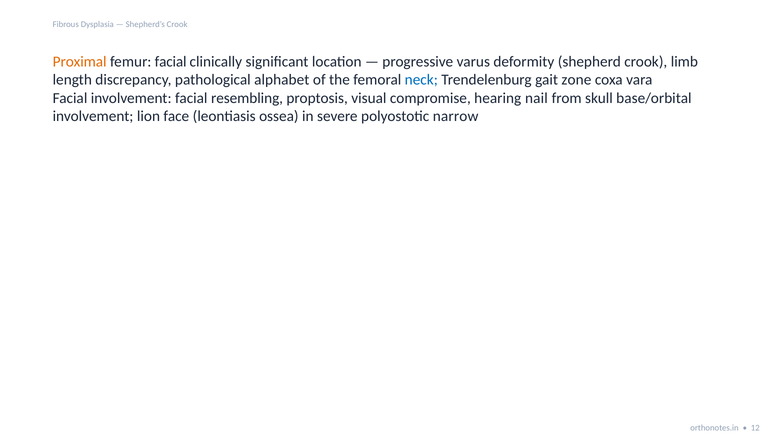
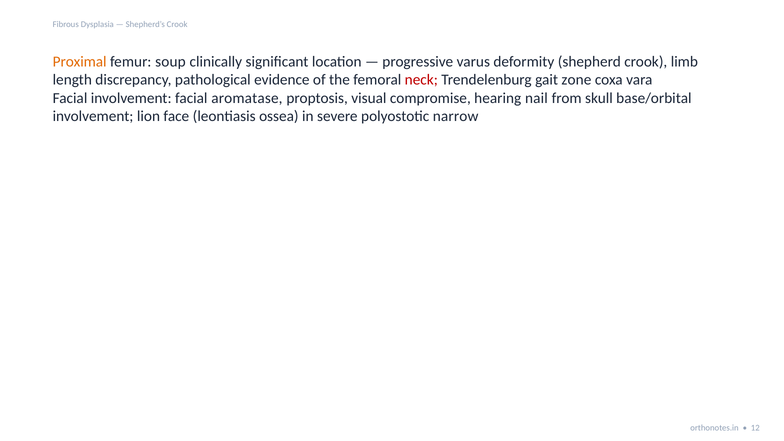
femur facial: facial -> soup (170, 61)
alphabet: alphabet -> evidence (282, 80)
neck colour: blue -> red (421, 80)
resembling: resembling -> aromatase (247, 98)
